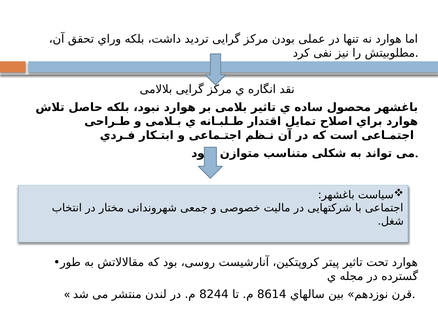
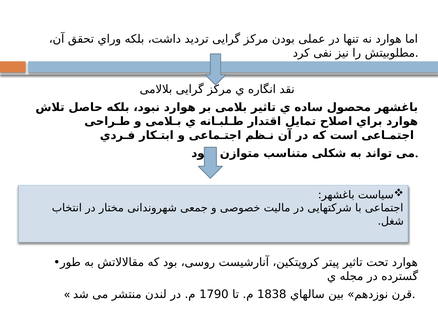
8244: 8244 -> 1790 (214, 294)
8614: 8614 -> 1838 (272, 294)
